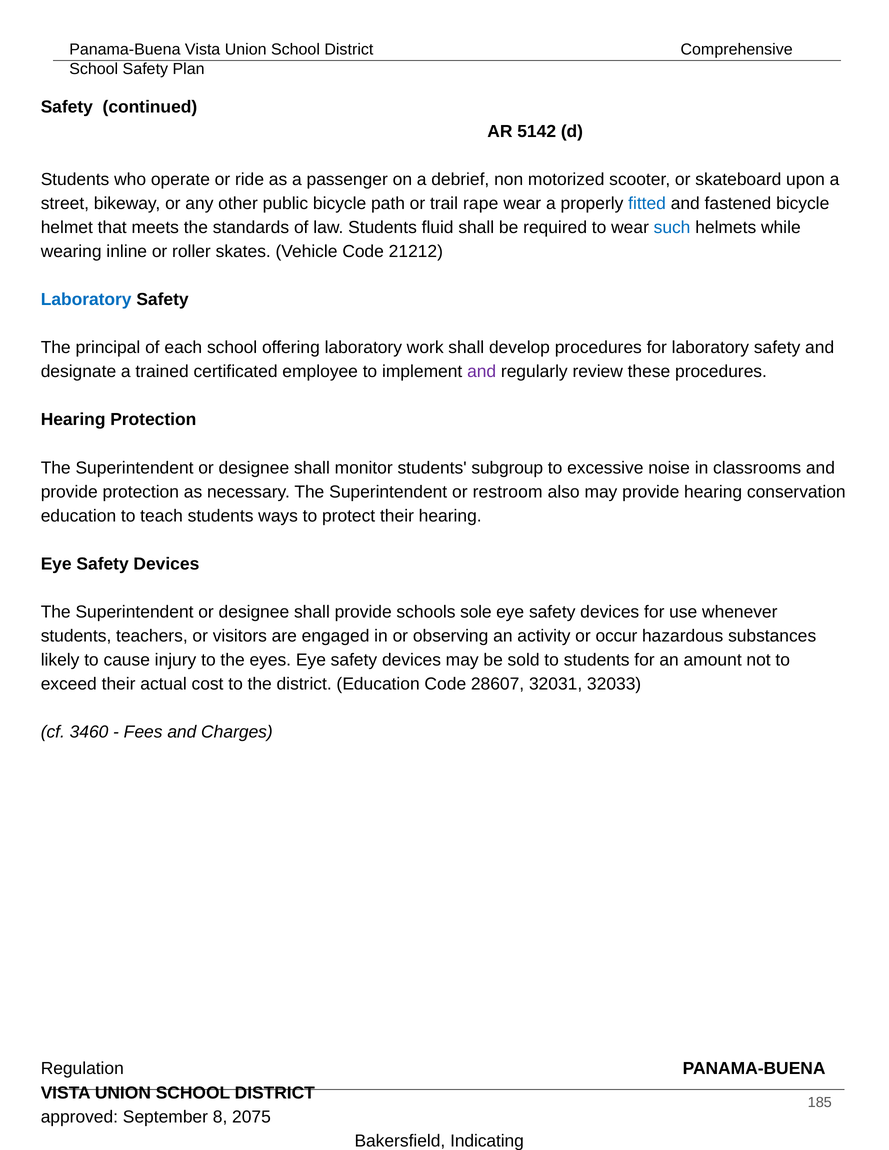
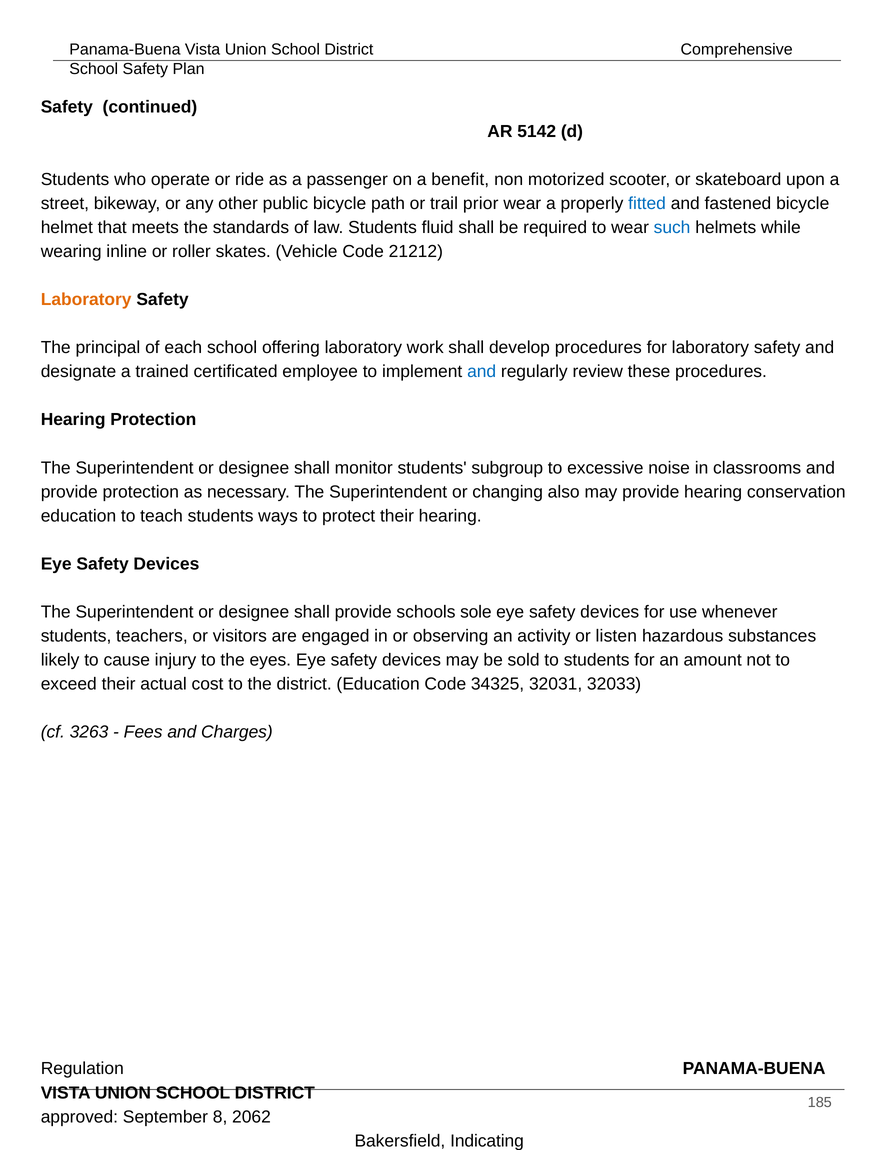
debrief: debrief -> benefit (460, 179)
rape: rape -> prior (481, 203)
Laboratory colour: blue -> orange (86, 300)
and colour: purple -> blue (482, 372)
restroom: restroom -> changing (508, 492)
occur: occur -> listen (616, 636)
28607: 28607 -> 34325 (498, 684)
3460: 3460 -> 3263 (89, 733)
2075: 2075 -> 2062 (251, 1117)
